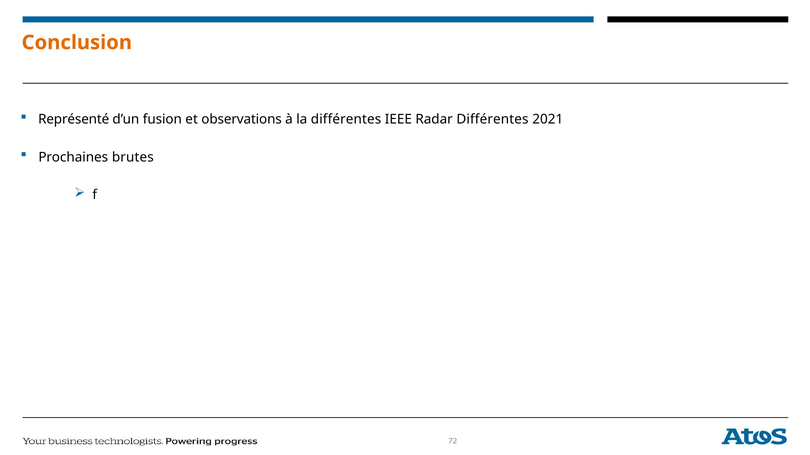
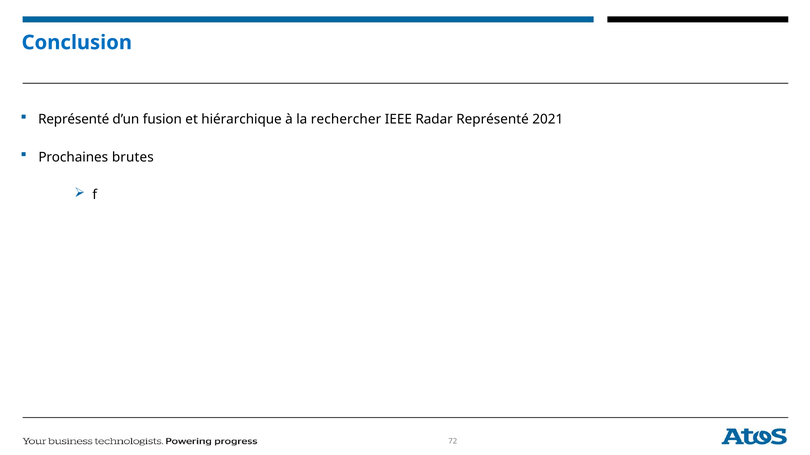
Conclusion colour: orange -> blue (77, 43)
observations: observations -> hiérarchique (242, 119)
la différentes: différentes -> rechercher (346, 119)
Radar Différentes: Différentes -> Représenté (493, 119)
